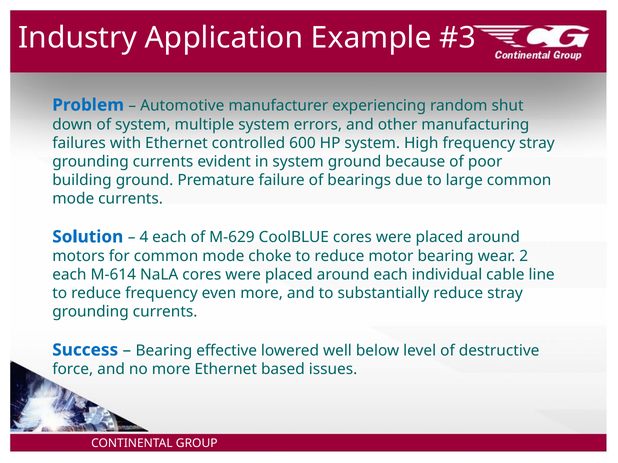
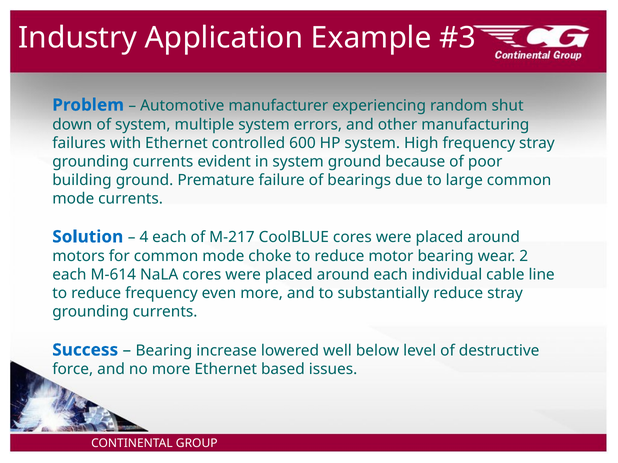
M-629: M-629 -> M-217 (232, 238)
effective: effective -> increase (227, 351)
